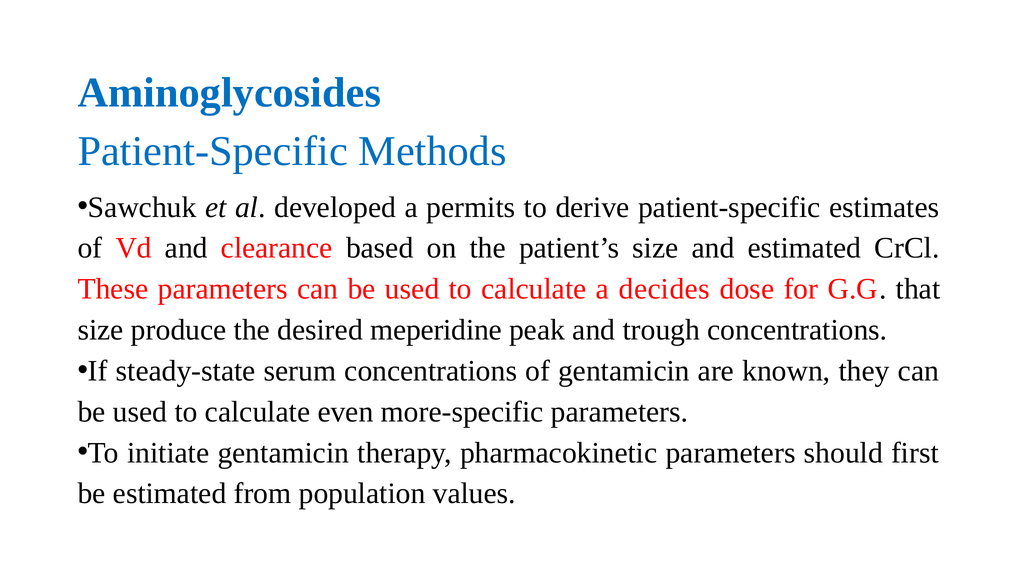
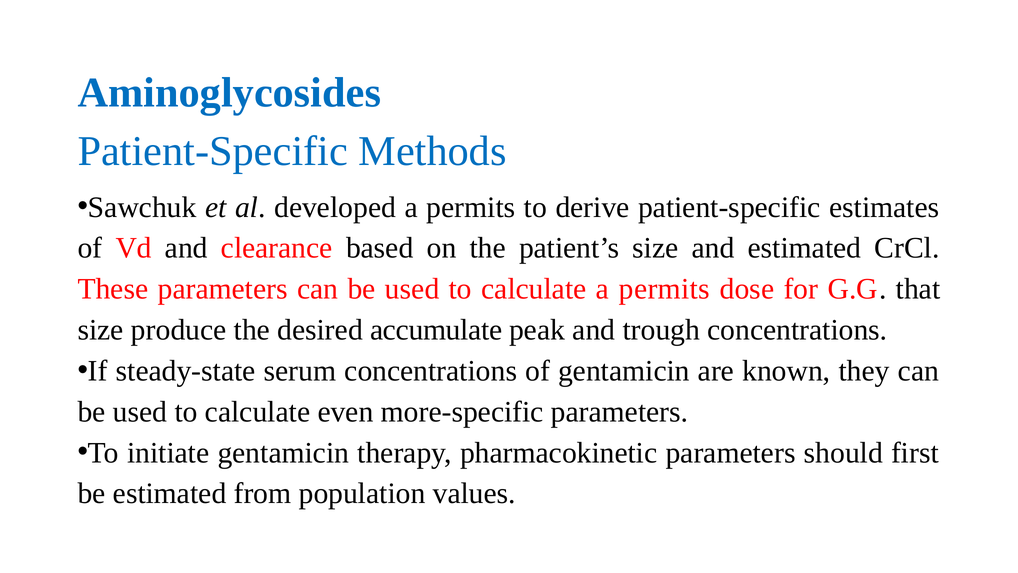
calculate a decides: decides -> permits (664, 289)
meperidine: meperidine -> accumulate (436, 330)
